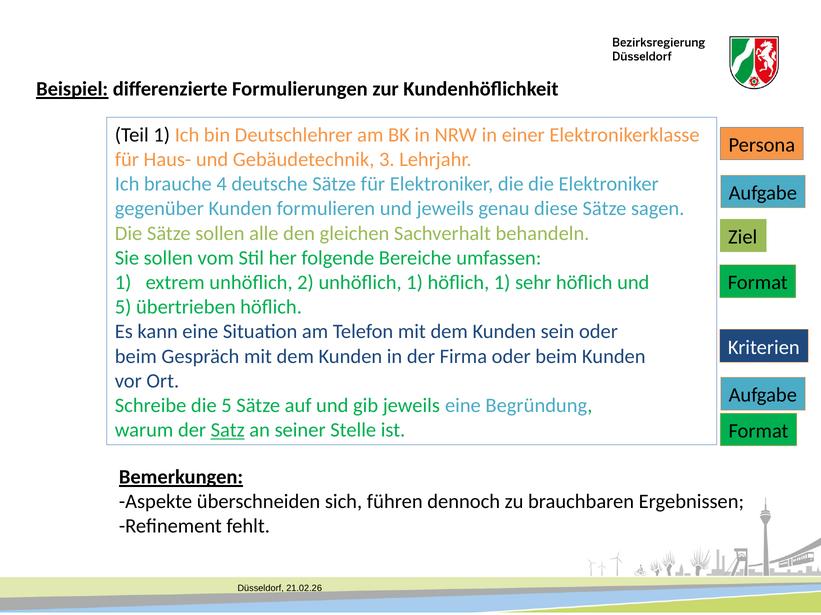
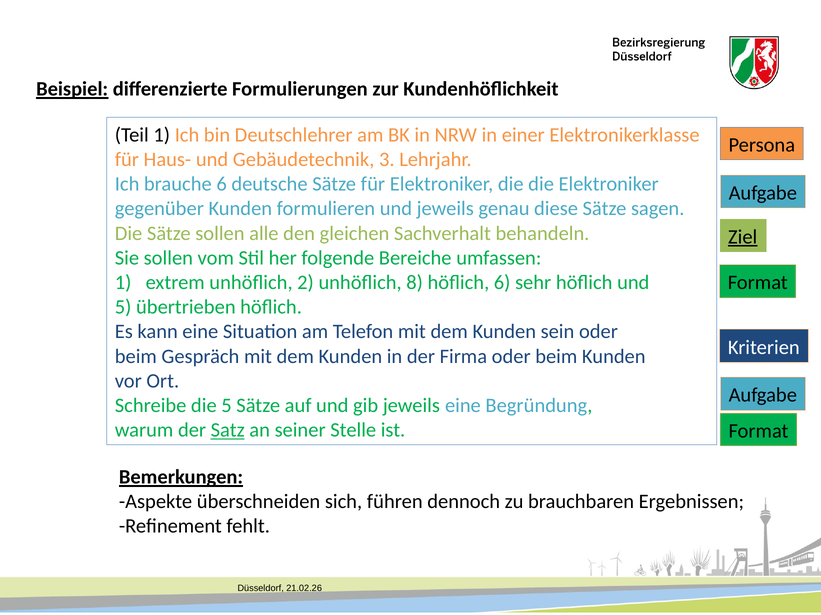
brauche 4: 4 -> 6 (222, 184)
Ziel underline: none -> present (743, 237)
unhöflich 1: 1 -> 8 (415, 283)
höflich 1: 1 -> 6 (502, 283)
